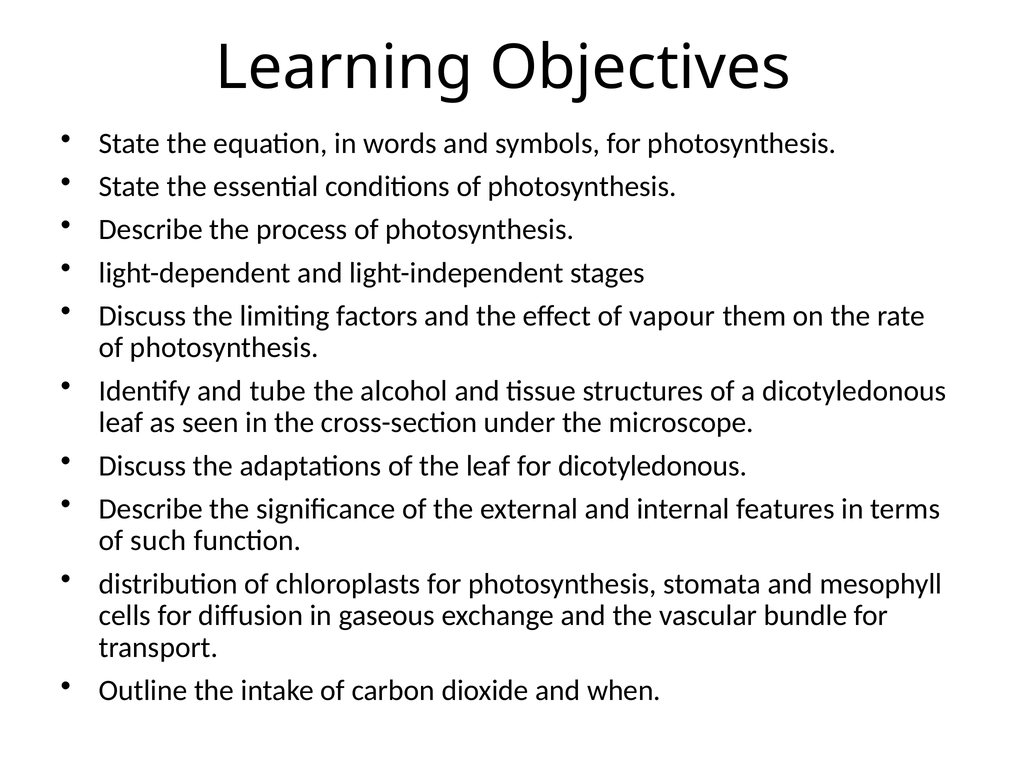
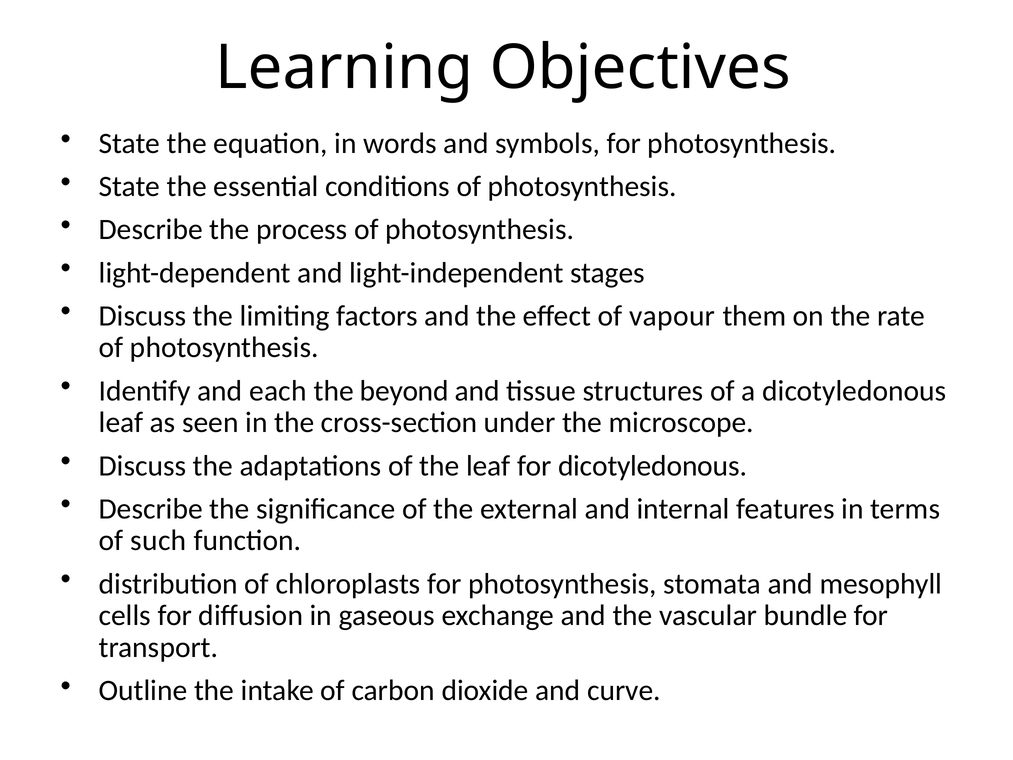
tube: tube -> each (278, 391)
alcohol: alcohol -> beyond (404, 391)
when: when -> curve (624, 690)
